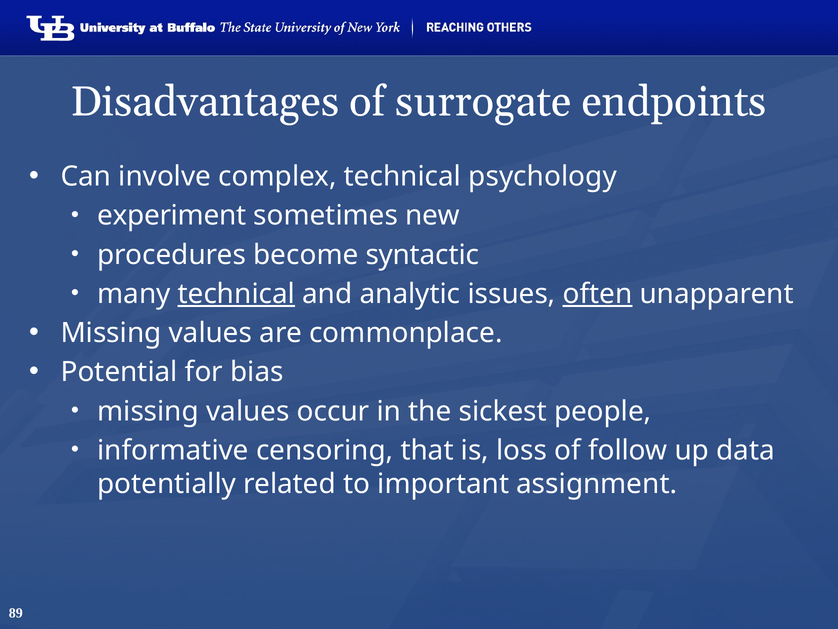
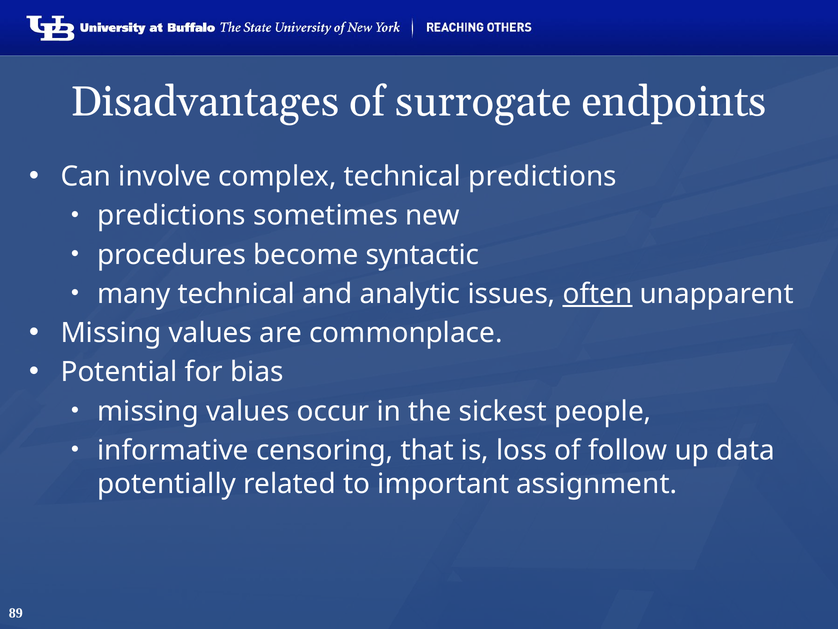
technical psychology: psychology -> predictions (543, 176)
experiment: experiment -> predictions (172, 216)
technical underline: present -> none (236, 294)
